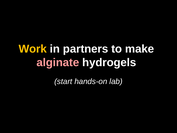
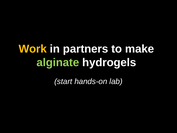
alginate colour: pink -> light green (58, 62)
